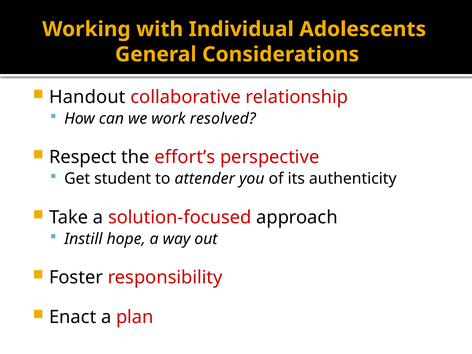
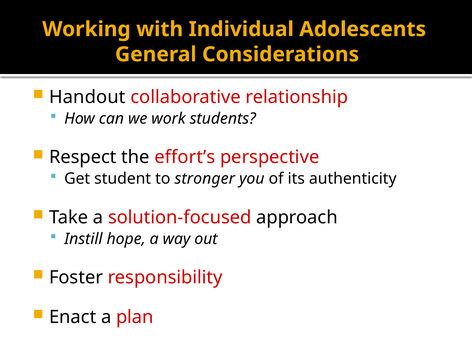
resolved: resolved -> students (223, 119)
attender: attender -> stronger (205, 179)
